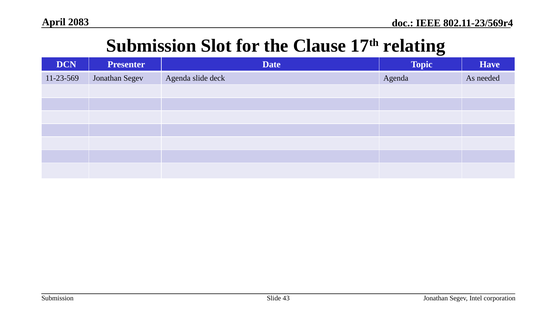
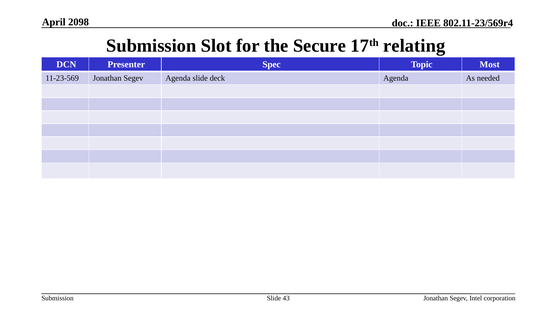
2083: 2083 -> 2098 (79, 22)
Clause: Clause -> Secure (319, 46)
Date: Date -> Spec (272, 64)
Have: Have -> Most (490, 64)
